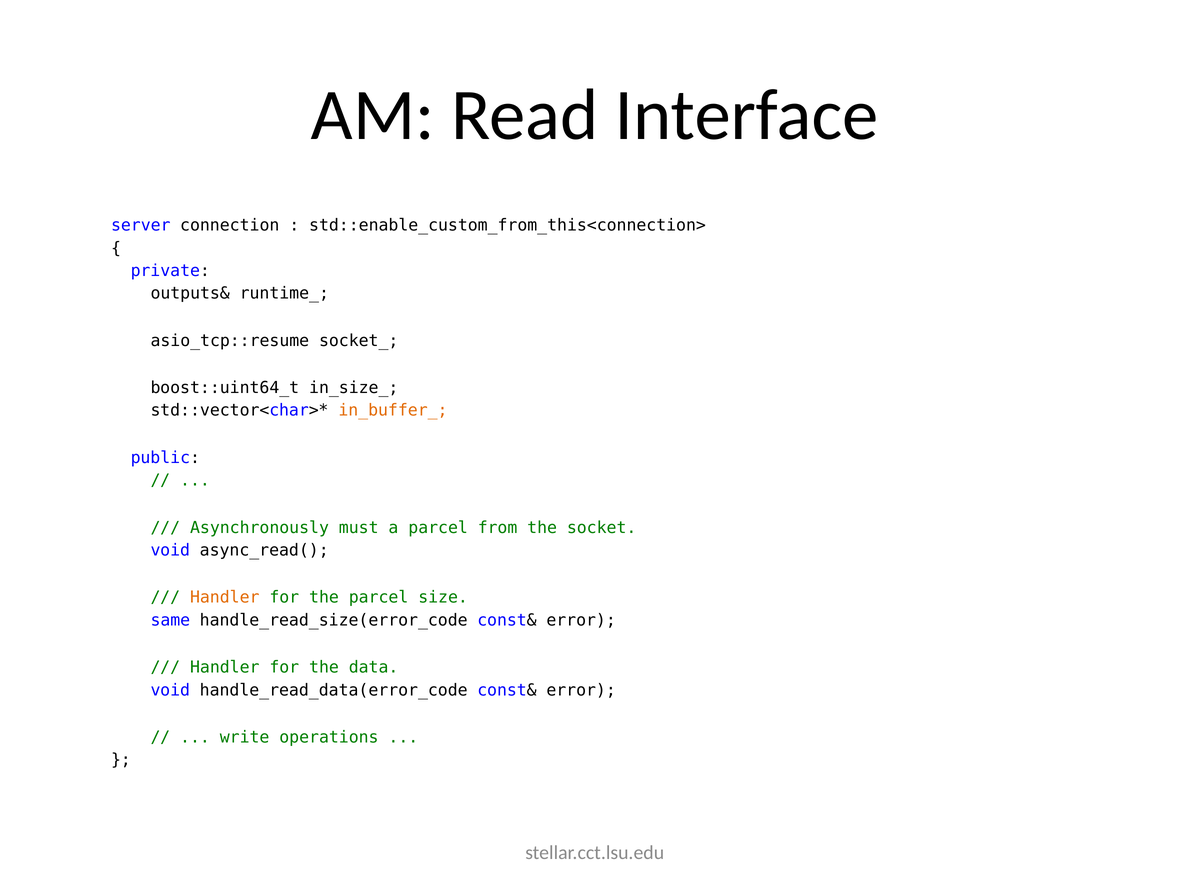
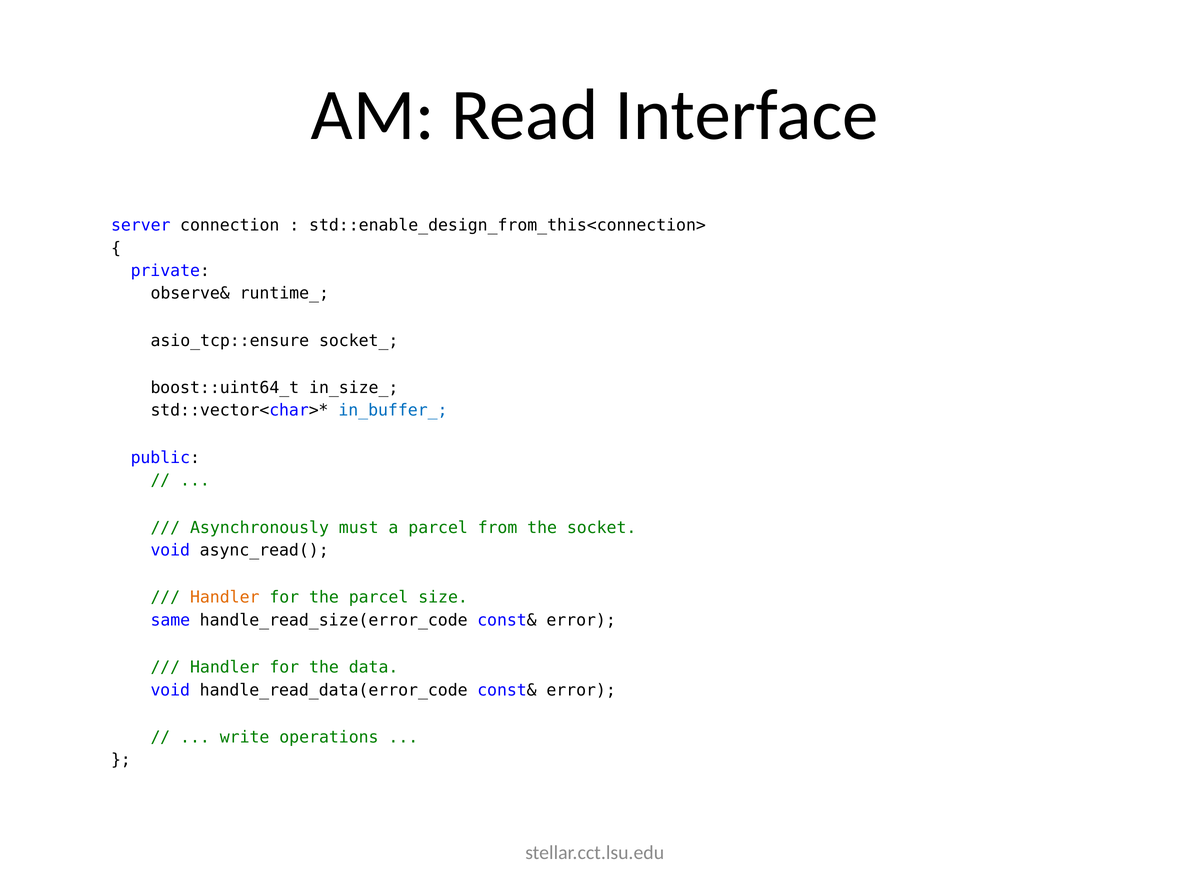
std::enable_custom_from_this<connection>: std::enable_custom_from_this<connection> -> std::enable_design_from_this<connection> (508, 225)
outputs&: outputs& -> observe& (190, 293)
asio_tcp::resume: asio_tcp::resume -> asio_tcp::ensure (230, 340)
in_buffer_ colour: orange -> blue (393, 410)
